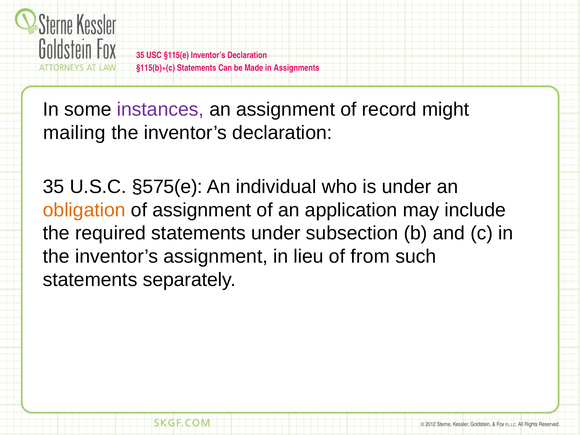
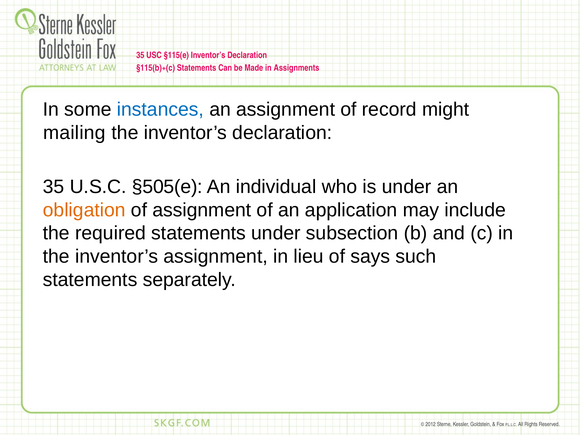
instances colour: purple -> blue (160, 110)
§575(e: §575(e -> §505(e (167, 187)
from: from -> says (370, 256)
